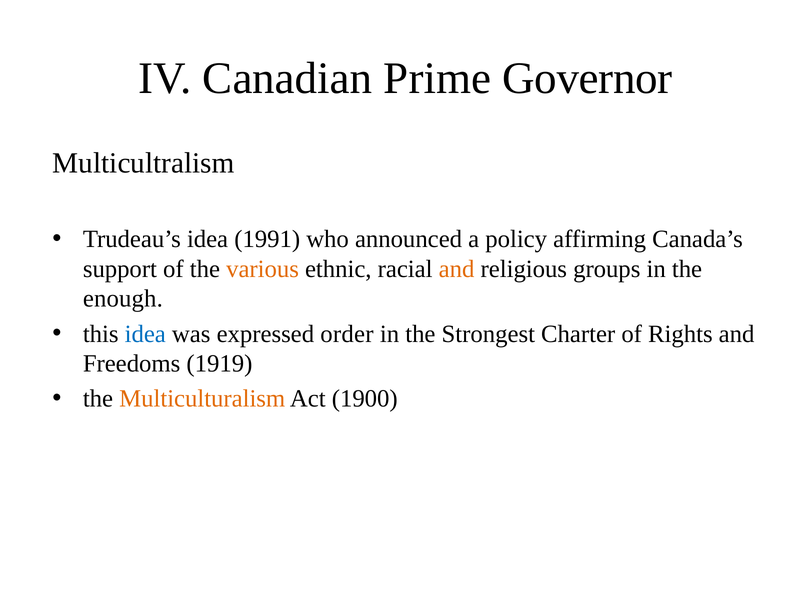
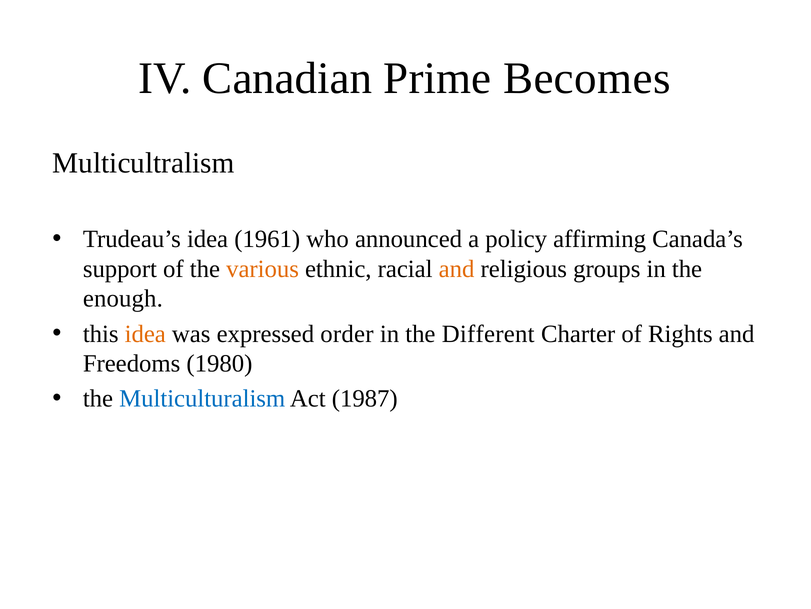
Governor: Governor -> Becomes (587, 78)
1991: 1991 -> 1961 (267, 239)
idea colour: blue -> orange (145, 333)
Strongest: Strongest -> Different (488, 333)
1919: 1919 -> 1980 (219, 363)
Multiculturalism colour: orange -> blue (202, 398)
1900: 1900 -> 1987 (365, 398)
